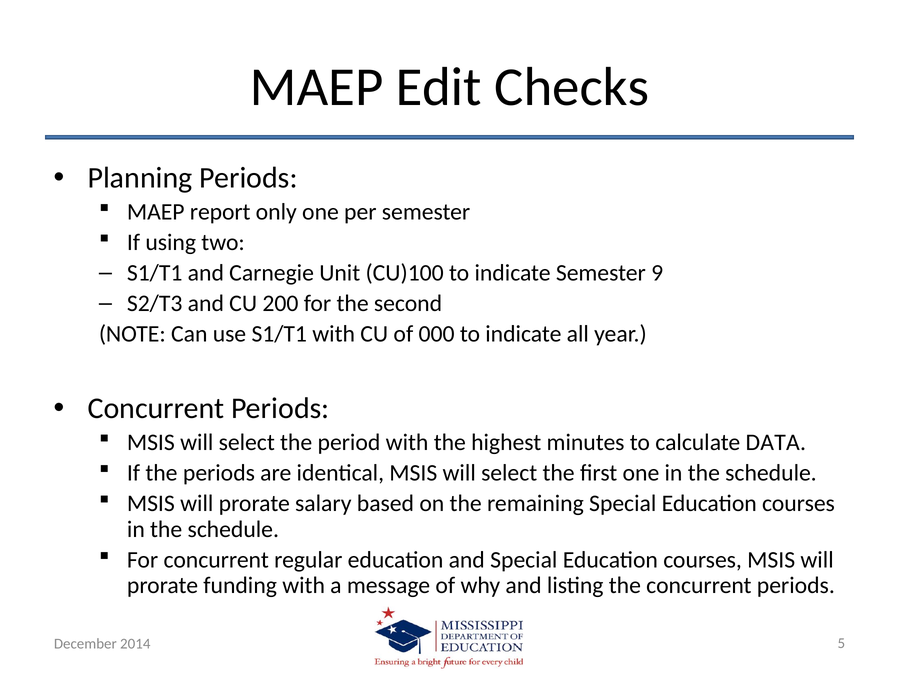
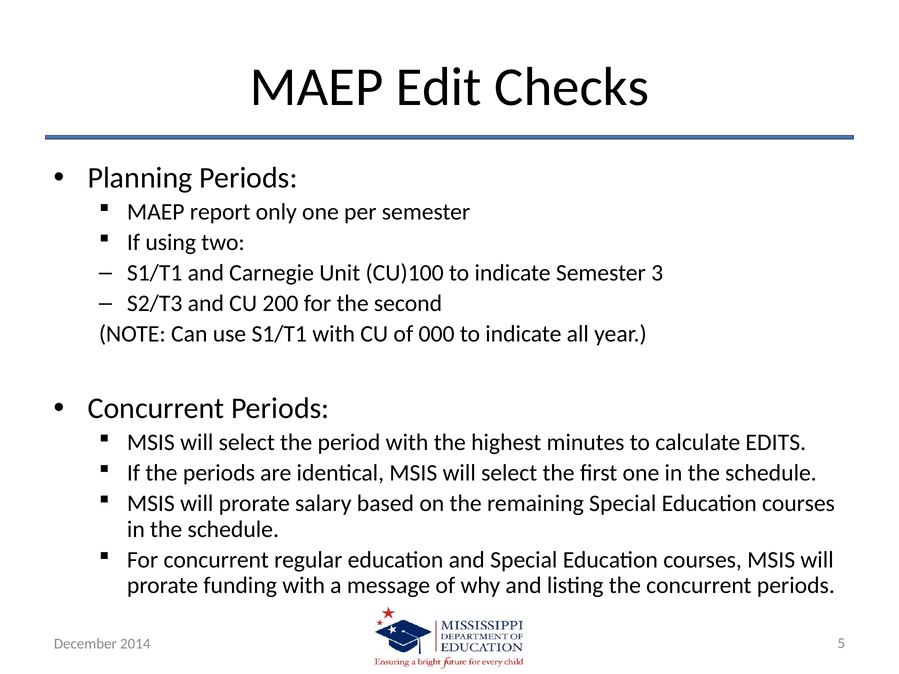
9: 9 -> 3 (657, 273)
DATA: DATA -> EDITS (776, 443)
